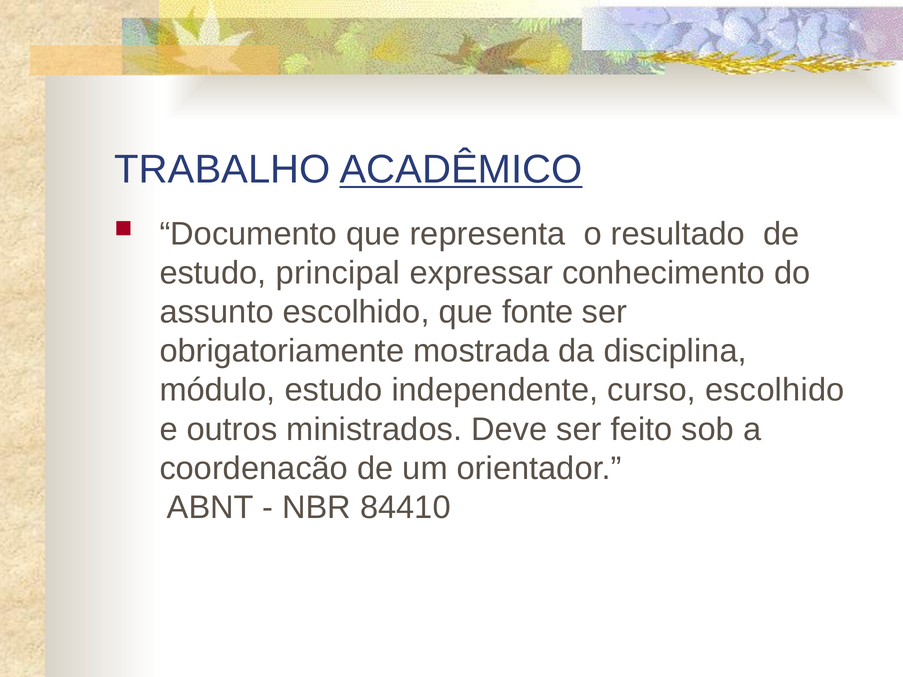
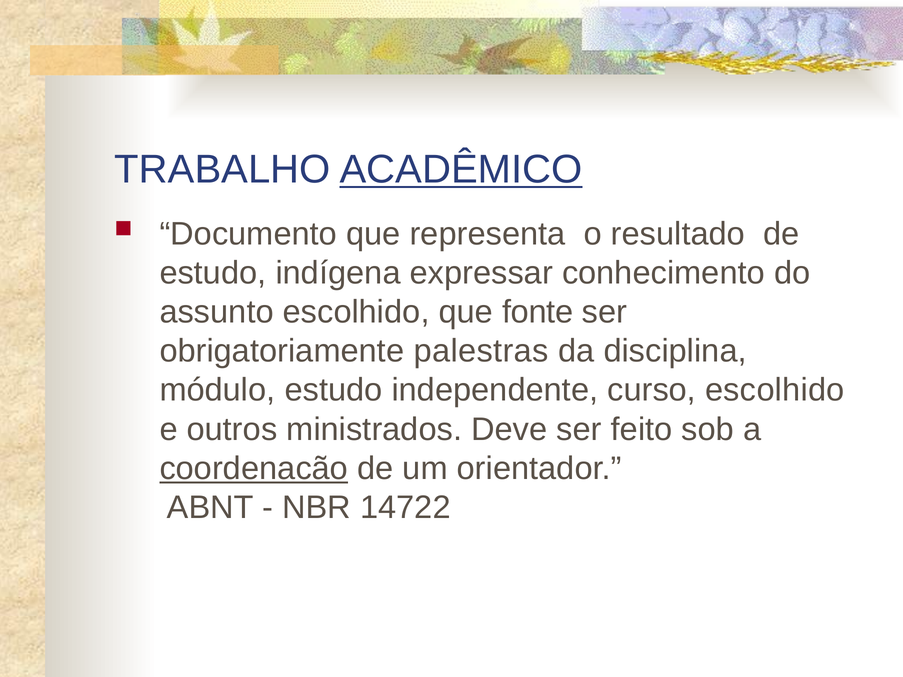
principal: principal -> indígena (338, 273)
mostrada: mostrada -> palestras (481, 351)
coordenacão underline: none -> present (254, 469)
84410: 84410 -> 14722 (405, 508)
